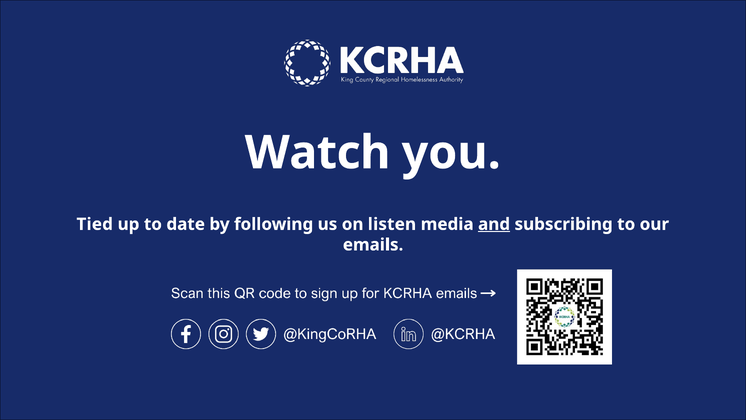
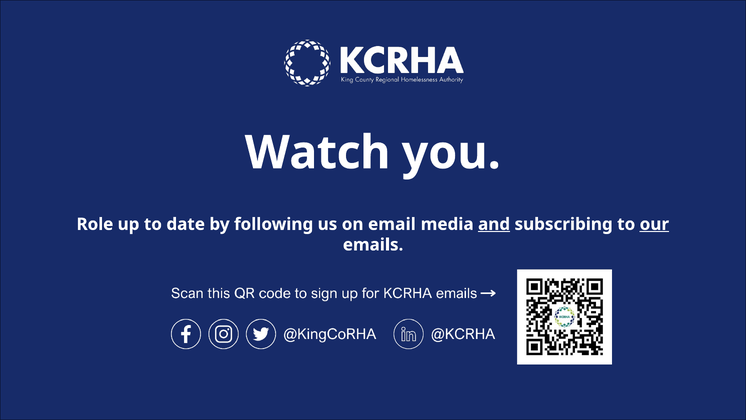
Tied: Tied -> Role (95, 224)
listen: listen -> email (392, 224)
our underline: none -> present (654, 224)
